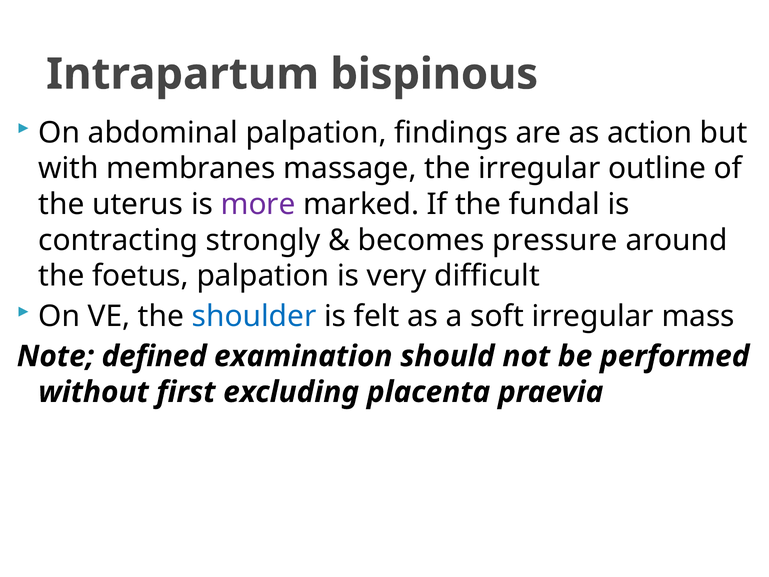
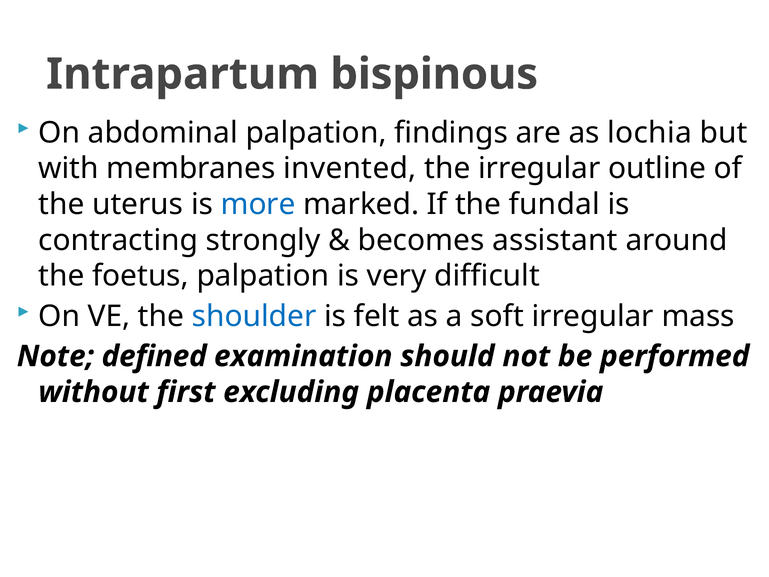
action: action -> lochia (650, 133)
massage: massage -> invented (350, 169)
more colour: purple -> blue (258, 204)
pressure: pressure -> assistant (555, 240)
